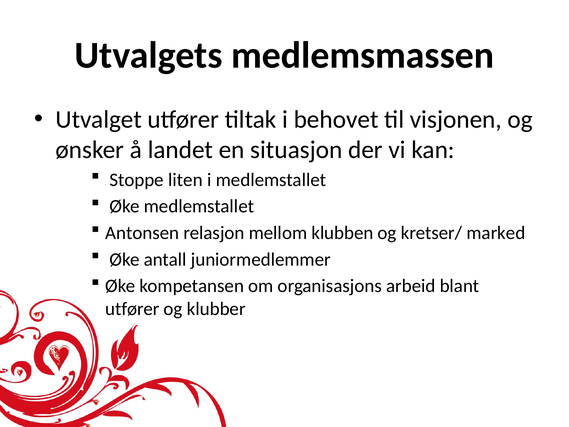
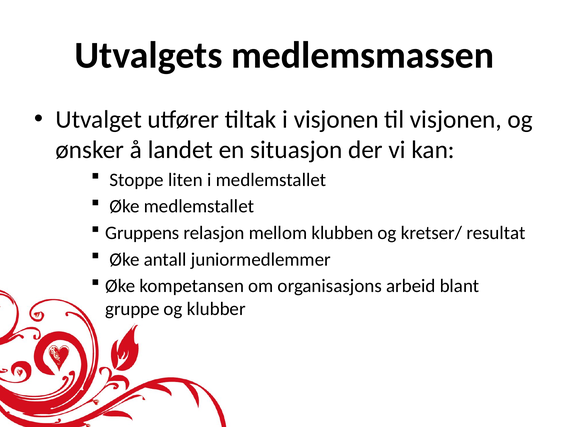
i behovet: behovet -> visjonen (336, 119)
Antonsen: Antonsen -> Gruppens (142, 233)
marked: marked -> resultat (496, 233)
utfører: utfører -> gruppe (132, 309)
